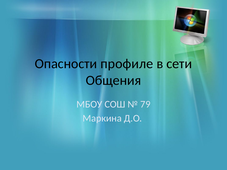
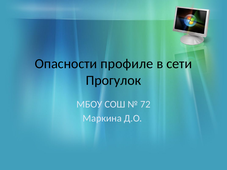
Общения: Общения -> Прогулок (113, 80)
79: 79 -> 72 (145, 104)
